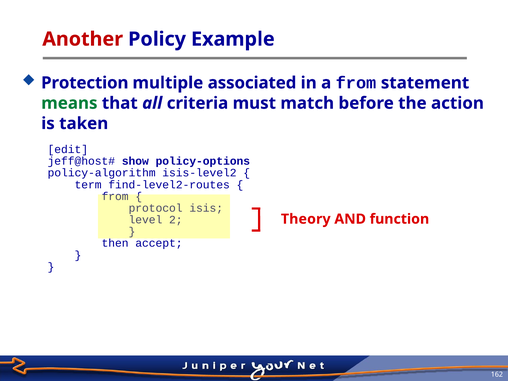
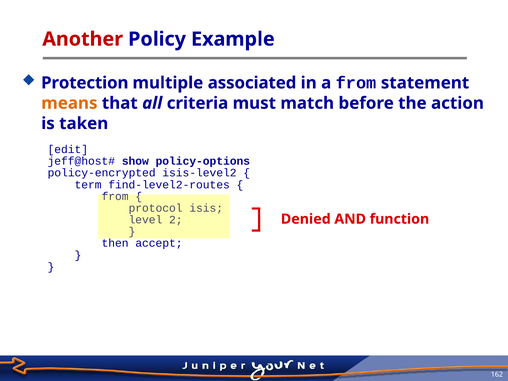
means colour: green -> orange (69, 103)
policy-algorithm: policy-algorithm -> policy-encrypted (102, 173)
Theory: Theory -> Denied (306, 219)
